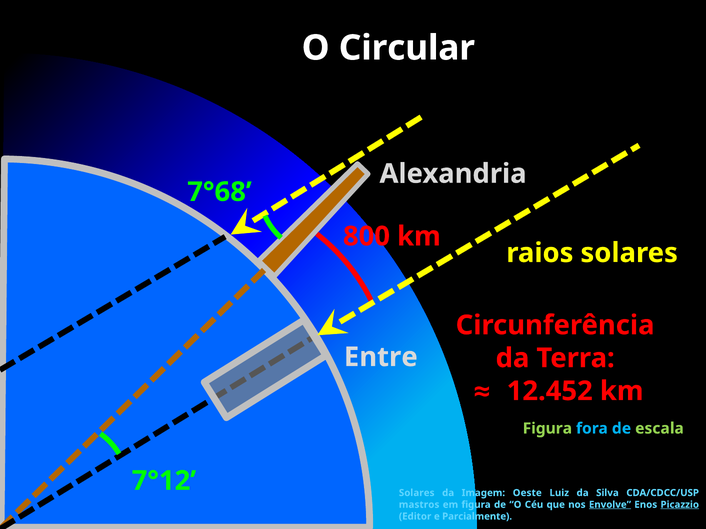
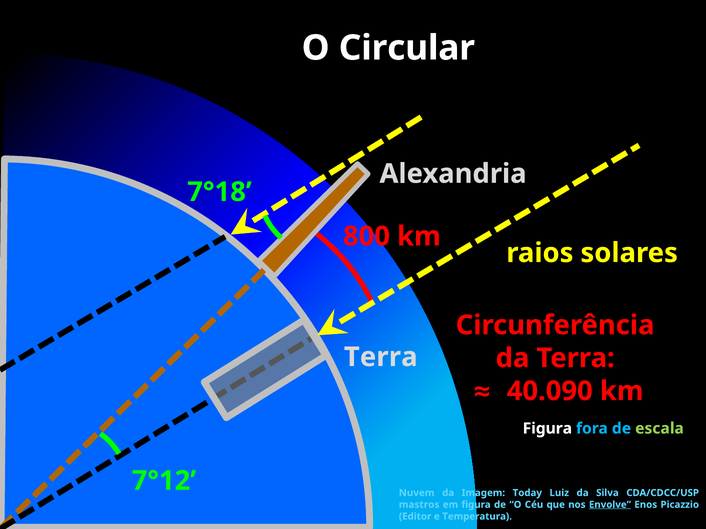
7°68: 7°68 -> 7°18 (220, 192)
Entre: Entre -> Terra (381, 357)
12.452: 12.452 -> 40.090 (550, 391)
Figura colour: light green -> white (547, 429)
Solares: Solares -> Nuvem (417, 493)
Oeste: Oeste -> Today (527, 493)
Picazzio underline: present -> none (680, 505)
Parcialmente: Parcialmente -> Temperatura (477, 517)
